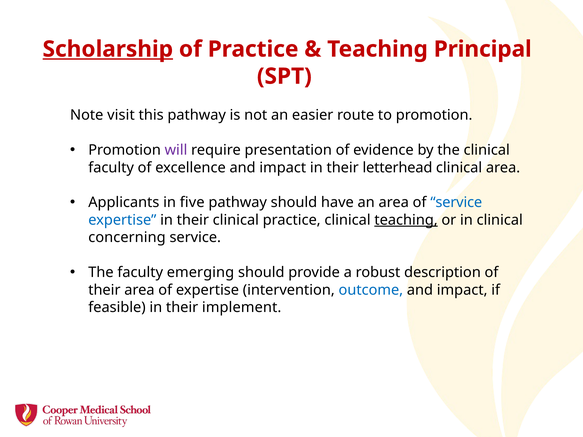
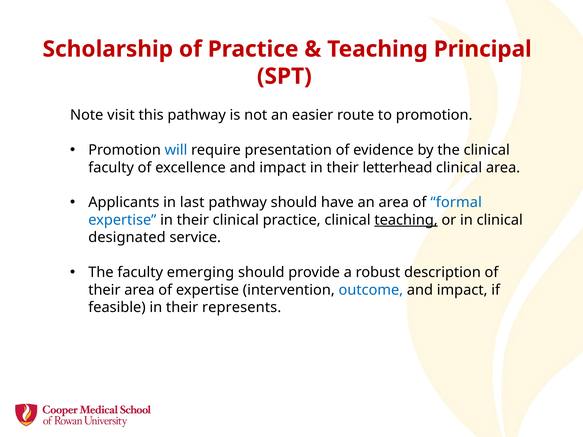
Scholarship underline: present -> none (108, 49)
will colour: purple -> blue (176, 150)
five: five -> last (192, 203)
of service: service -> formal (456, 203)
concerning: concerning -> designated (127, 238)
implement: implement -> represents (242, 308)
